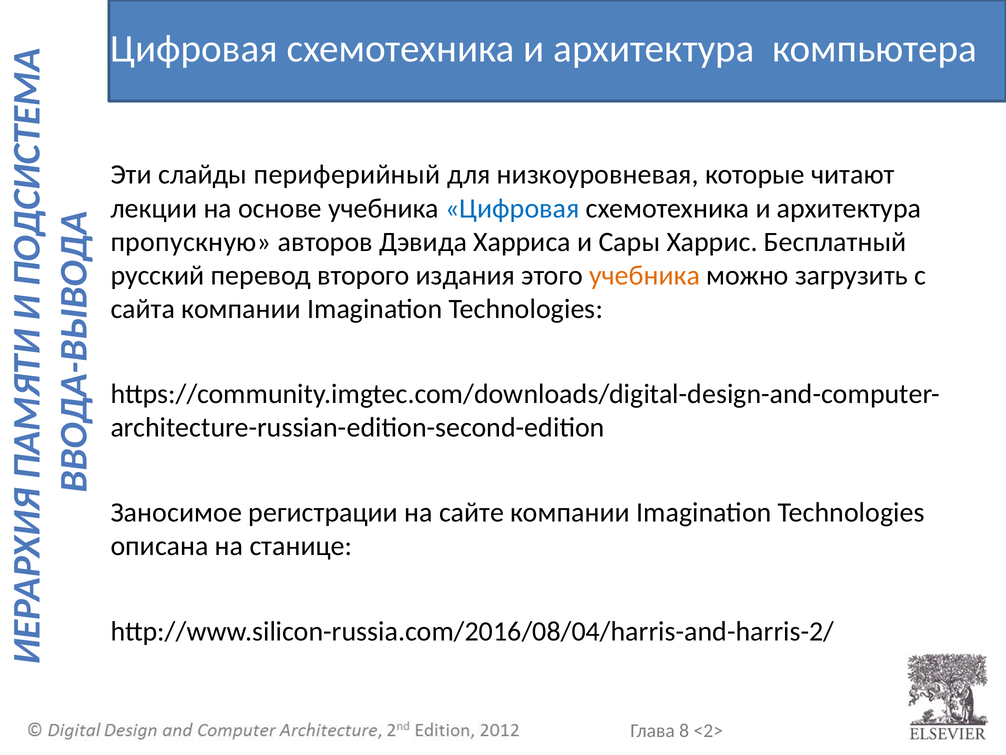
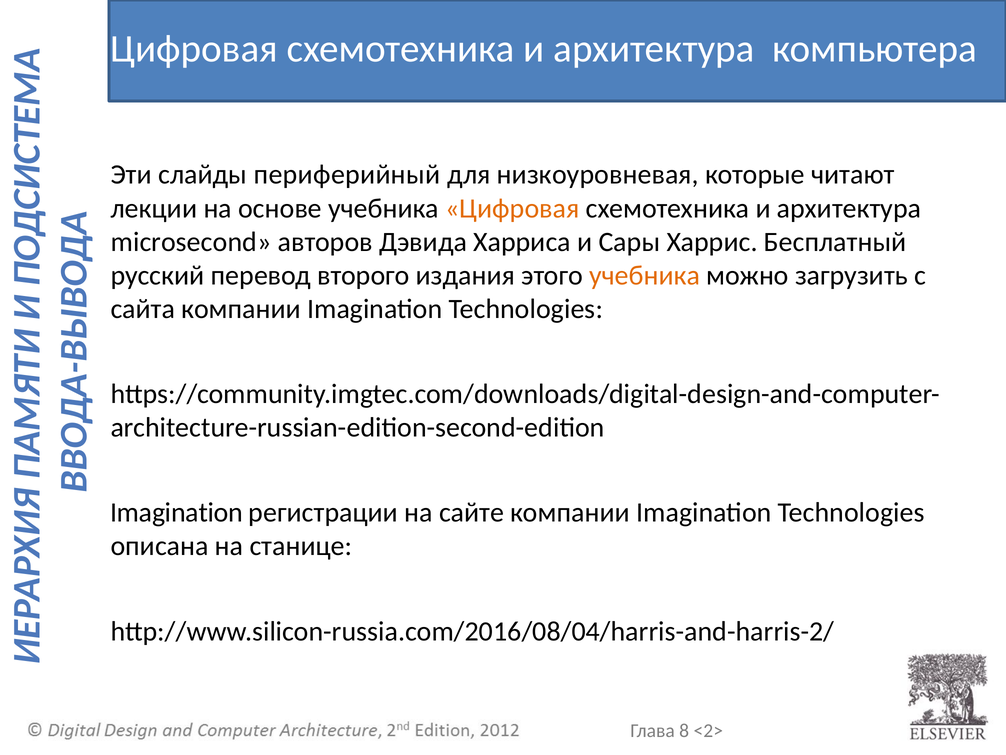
Цифровая colour: blue -> orange (512, 208)
пропускную: пропускную -> microsecond (191, 242)
Заносимое: Заносимое -> Imagination (177, 512)
